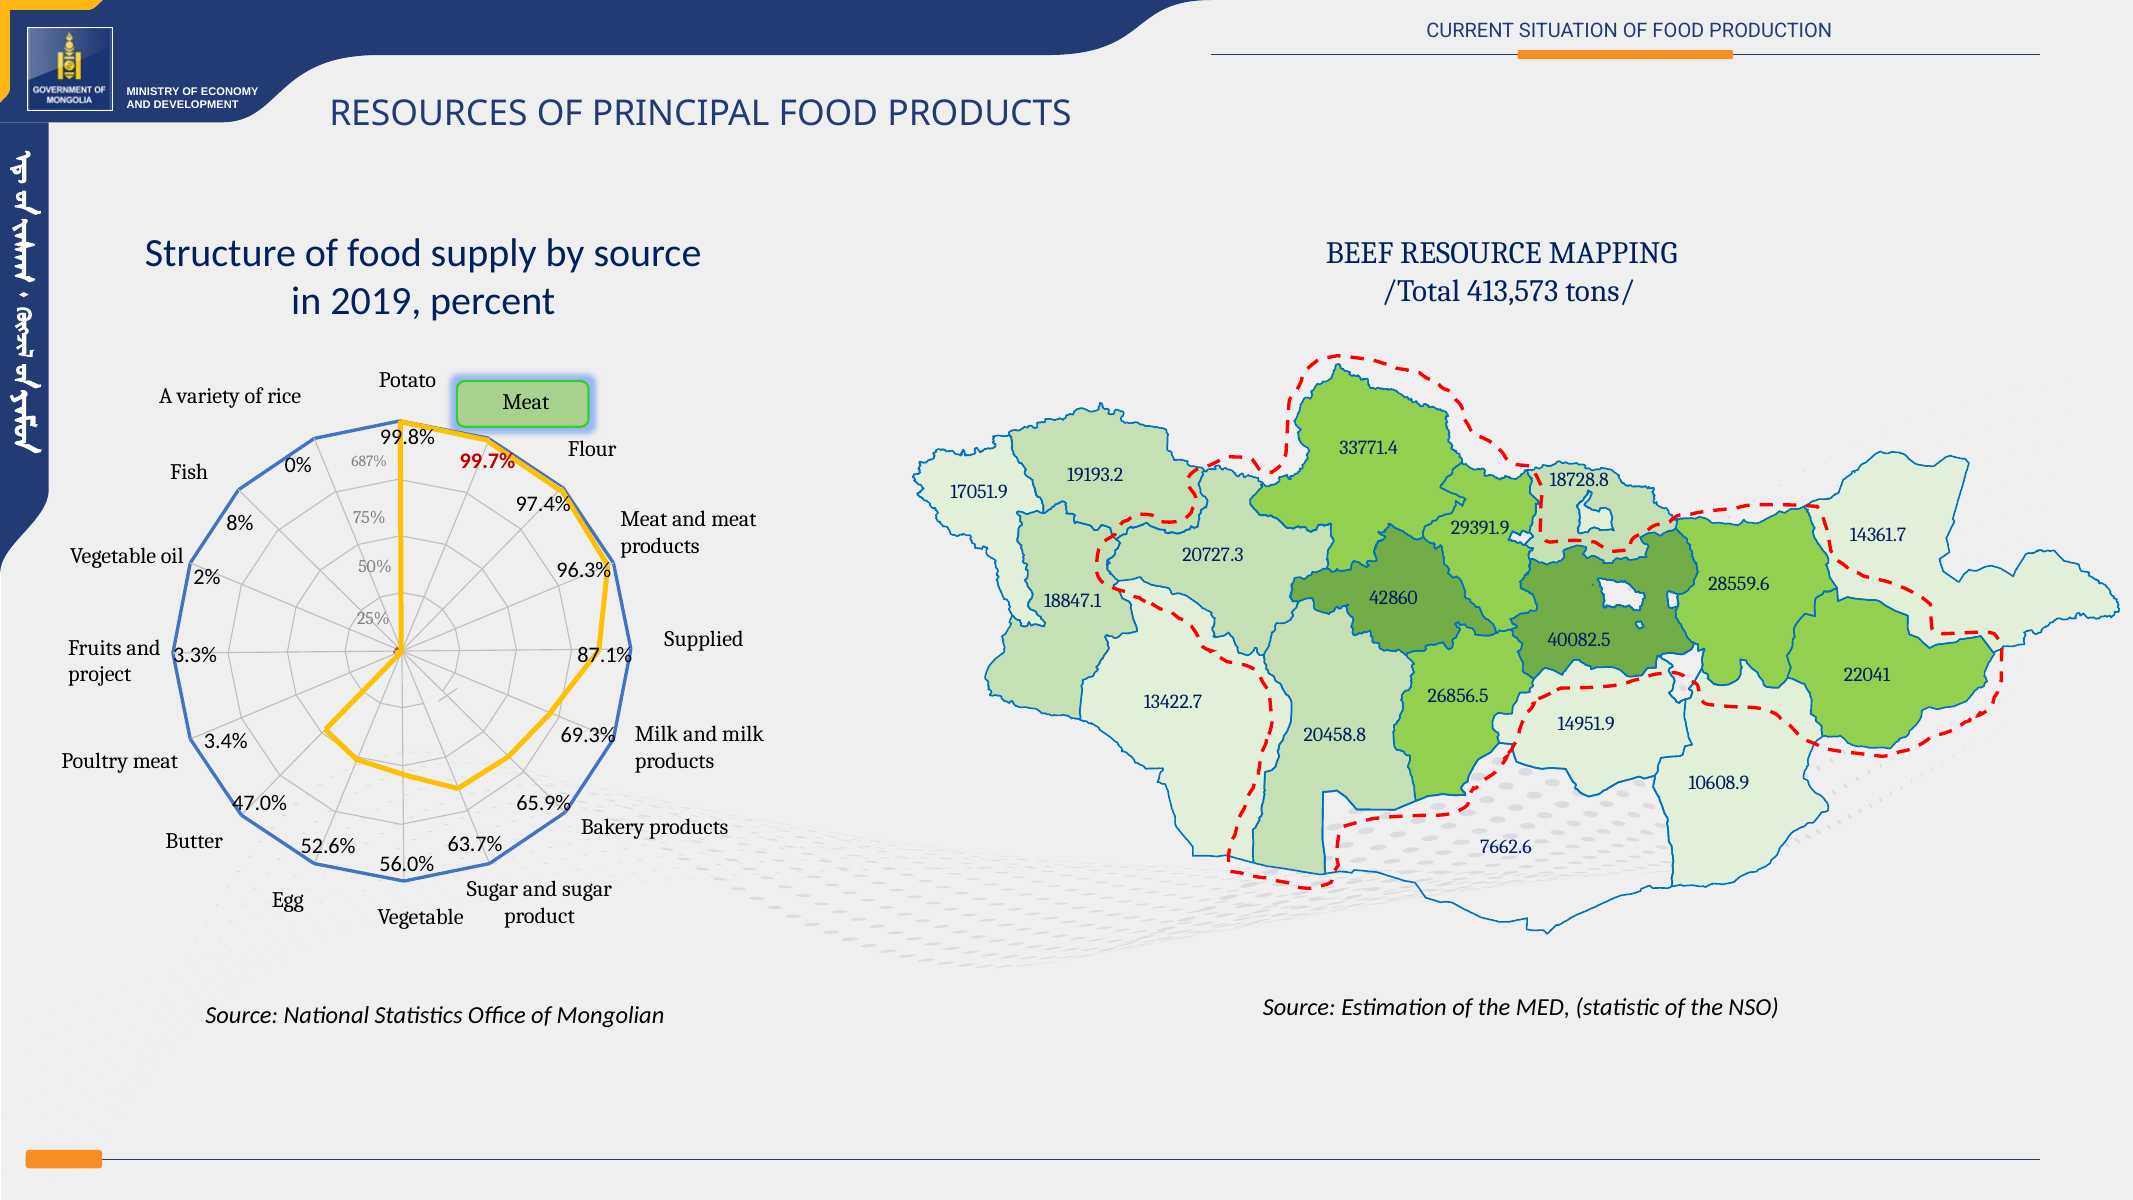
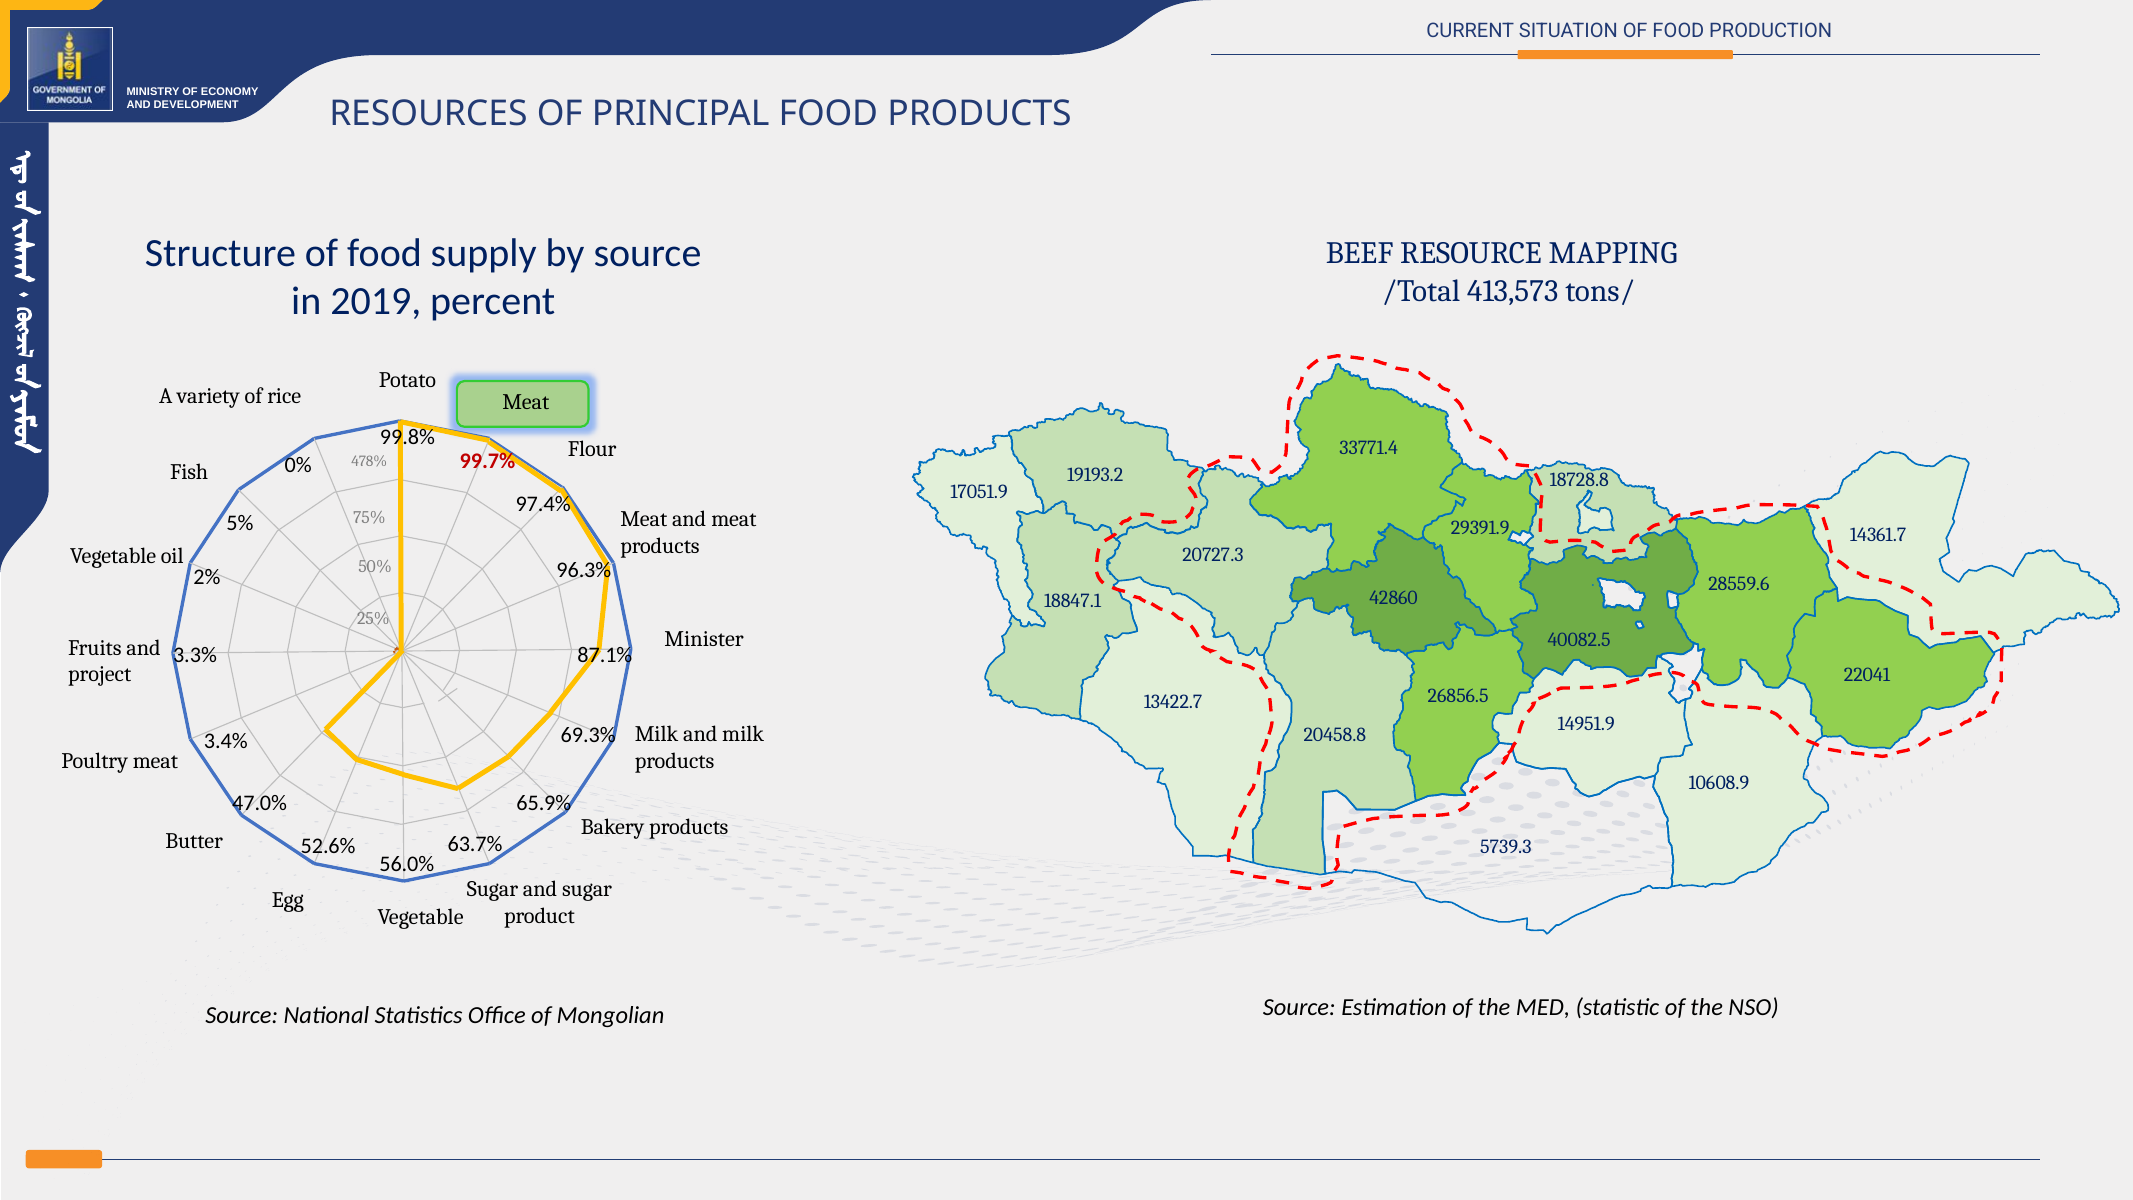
687%: 687% -> 478% (369, 461)
8%: 8% -> 5% (240, 523)
Supplied: Supplied -> Minister (704, 639)
7662.6: 7662.6 -> 5739.3 (1506, 847)
